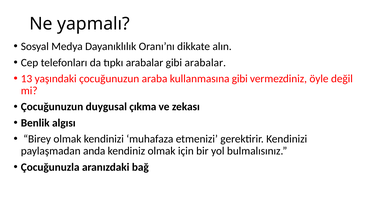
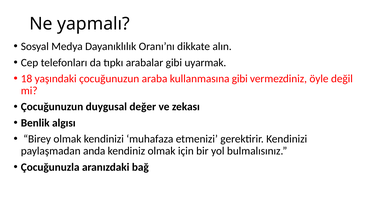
gibi arabalar: arabalar -> uyarmak (205, 63)
13: 13 -> 18 (27, 79)
çıkma: çıkma -> değer (143, 107)
